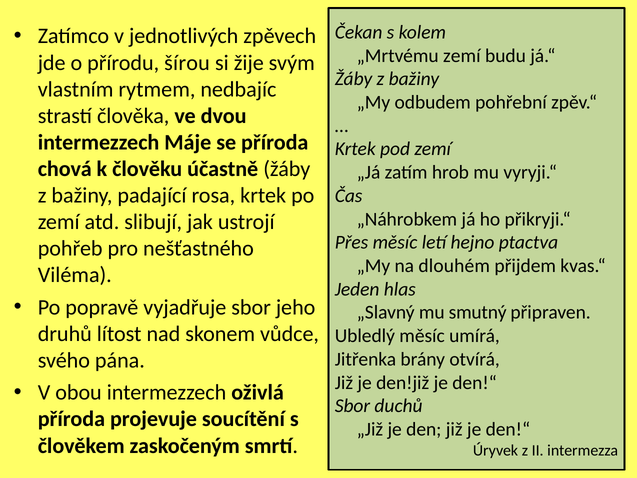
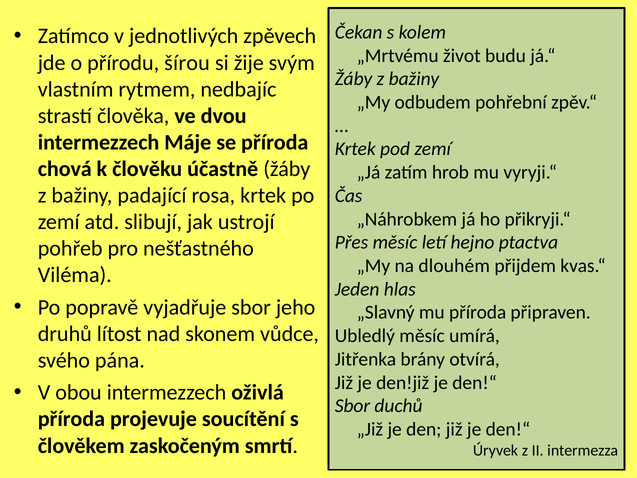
„Mrtvému zemí: zemí -> život (462, 56)
mu smutný: smutný -> příroda (478, 312)
